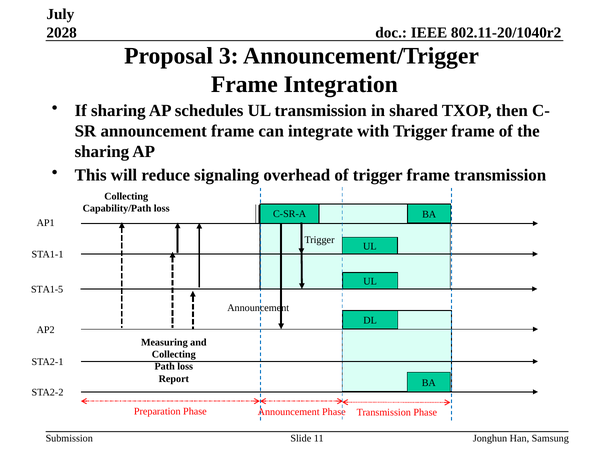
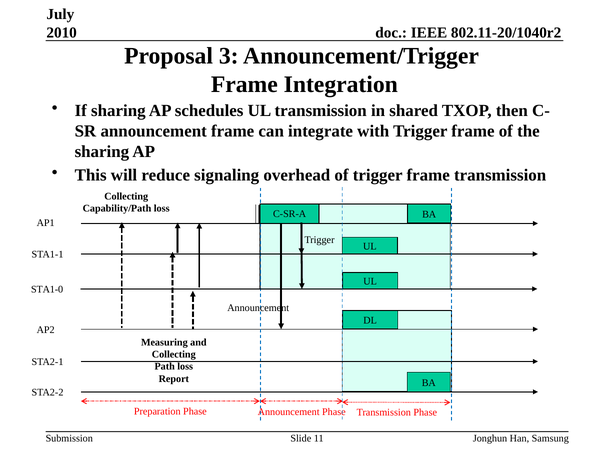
2028: 2028 -> 2010 (62, 32)
STA1-5: STA1-5 -> STA1-0 (47, 289)
